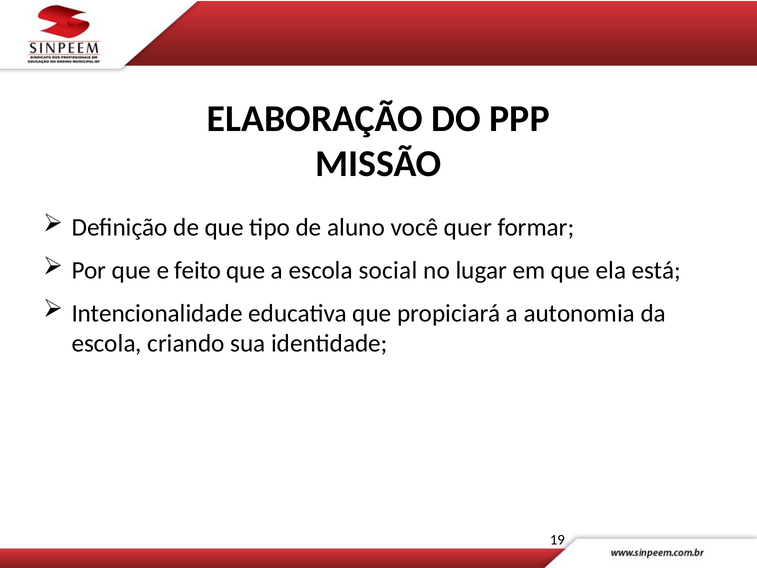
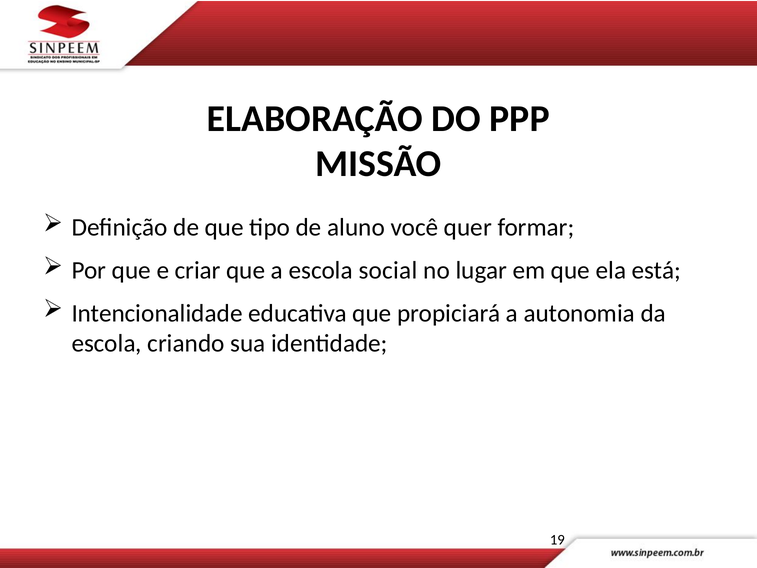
feito: feito -> criar (198, 270)
